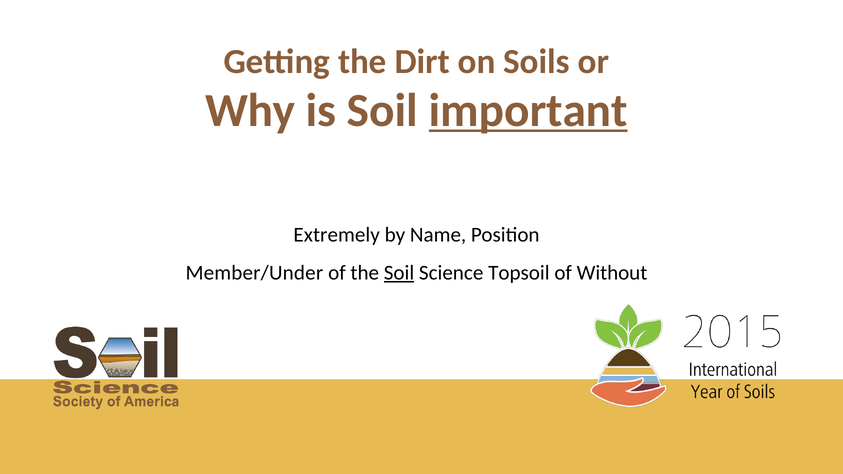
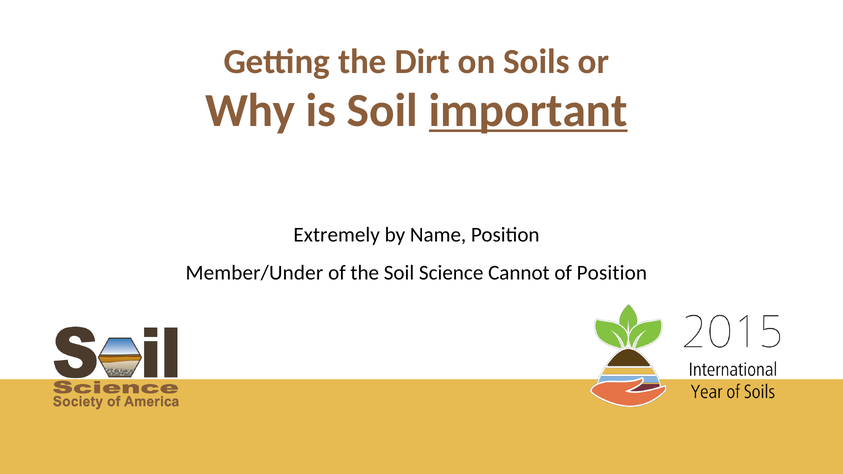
Soil underline: present -> none (399, 273)
Topsoil: Topsoil -> Cannot (519, 273)
of Without: Without -> Position (612, 273)
